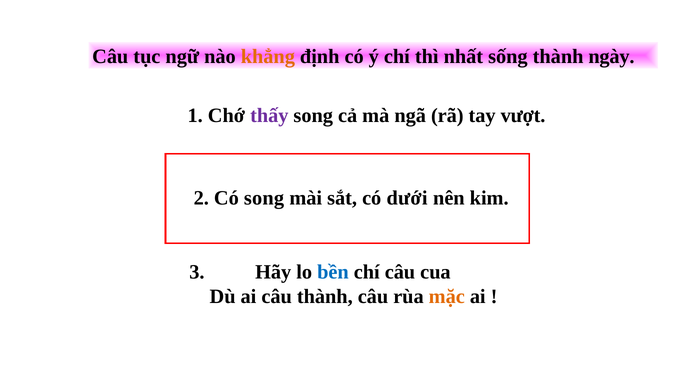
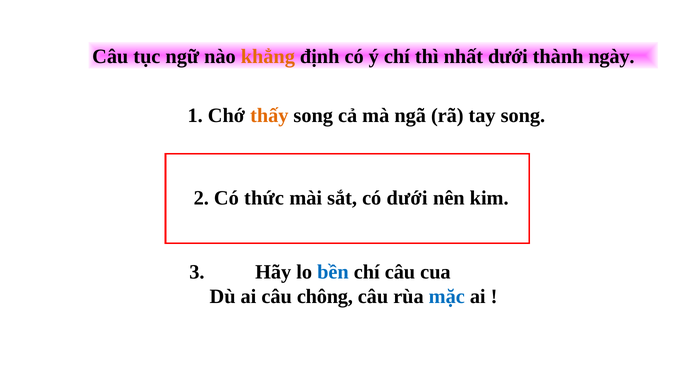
nhất sống: sống -> dưới (508, 57)
thấy colour: purple -> orange (269, 115)
tay vượt: vượt -> song (523, 115)
Có song: song -> thức (264, 198)
câu thành: thành -> chông (325, 297)
mặc colour: orange -> blue (447, 297)
